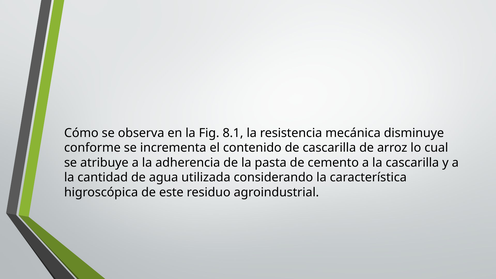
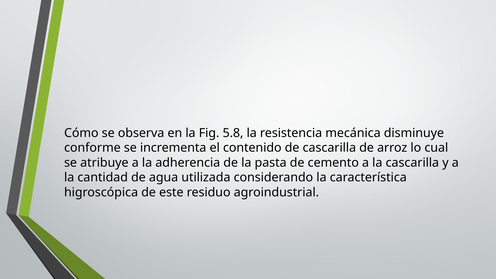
8.1: 8.1 -> 5.8 (233, 133)
